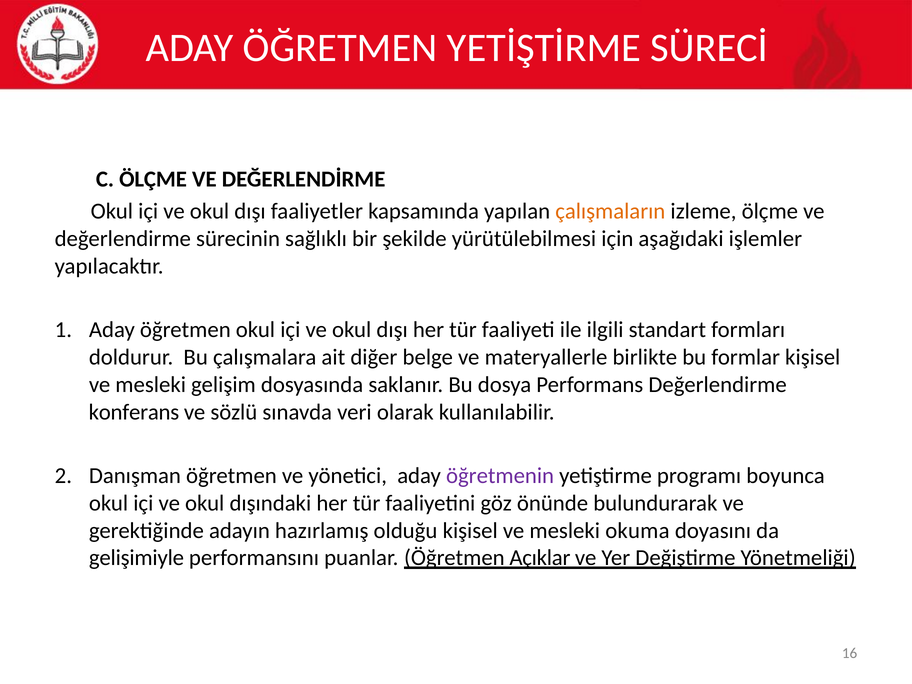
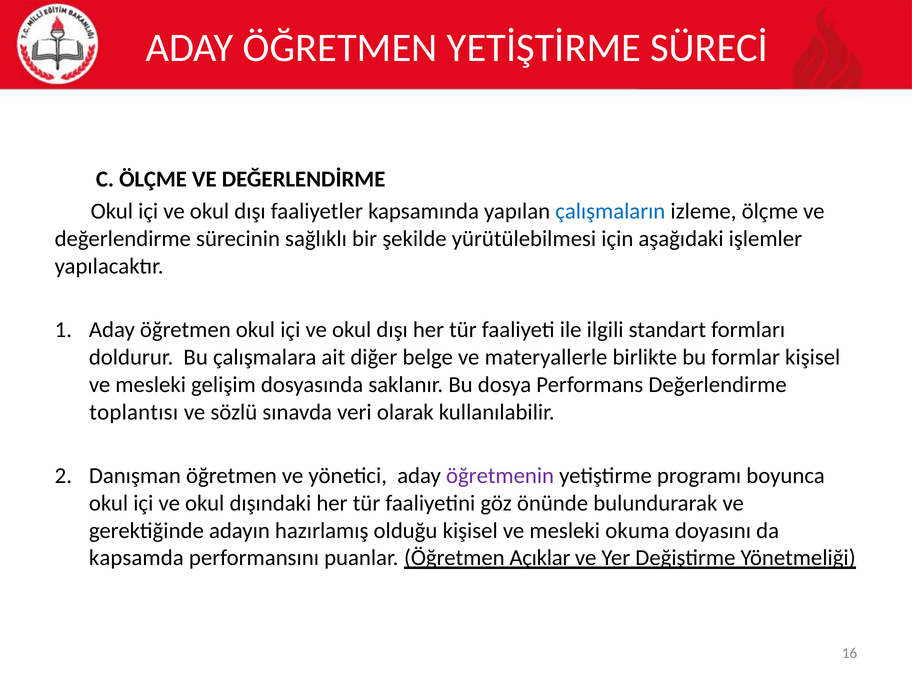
çalışmaların colour: orange -> blue (610, 211)
konferans: konferans -> toplantısı (134, 412)
gelişimiyle: gelişimiyle -> kapsamda (136, 558)
